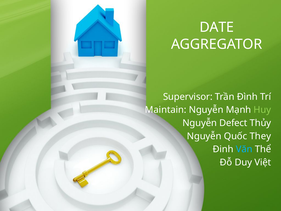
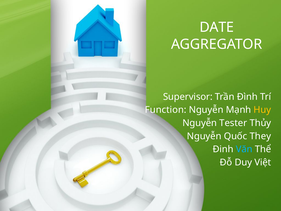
Maintain: Maintain -> Function (166, 110)
Huy colour: light green -> yellow (262, 110)
Defect: Defect -> Tester (233, 123)
